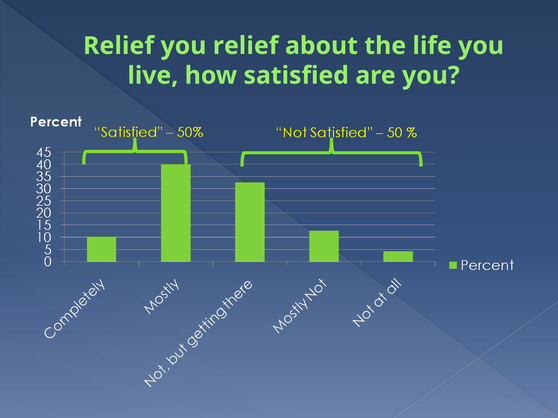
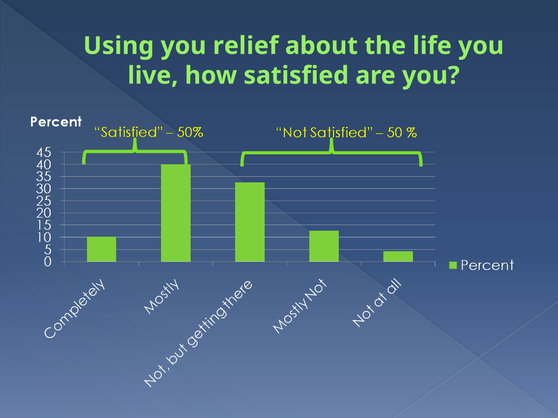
Relief: Relief -> Using (119, 46)
